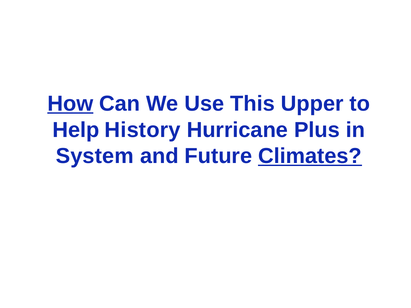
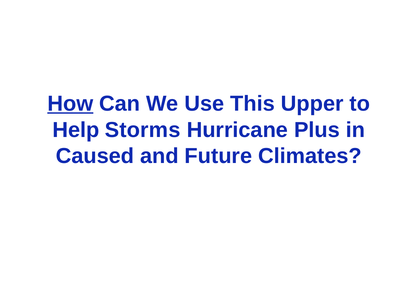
History: History -> Storms (143, 130)
System: System -> Caused (95, 156)
Climates underline: present -> none (310, 156)
